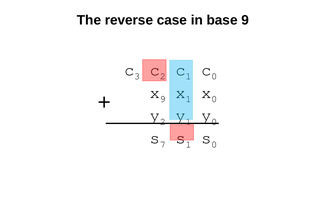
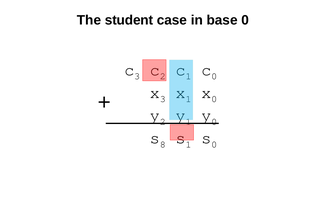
reverse: reverse -> student (129, 20)
base 9: 9 -> 0 (245, 20)
9: 9 -> 3 (163, 99)
7: 7 -> 8 (163, 144)
